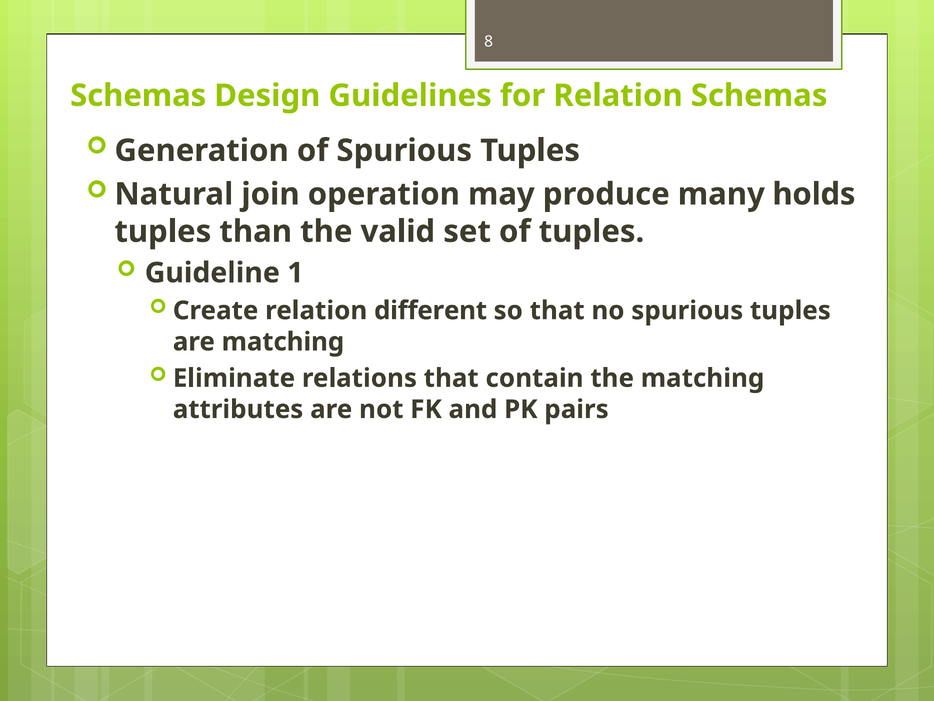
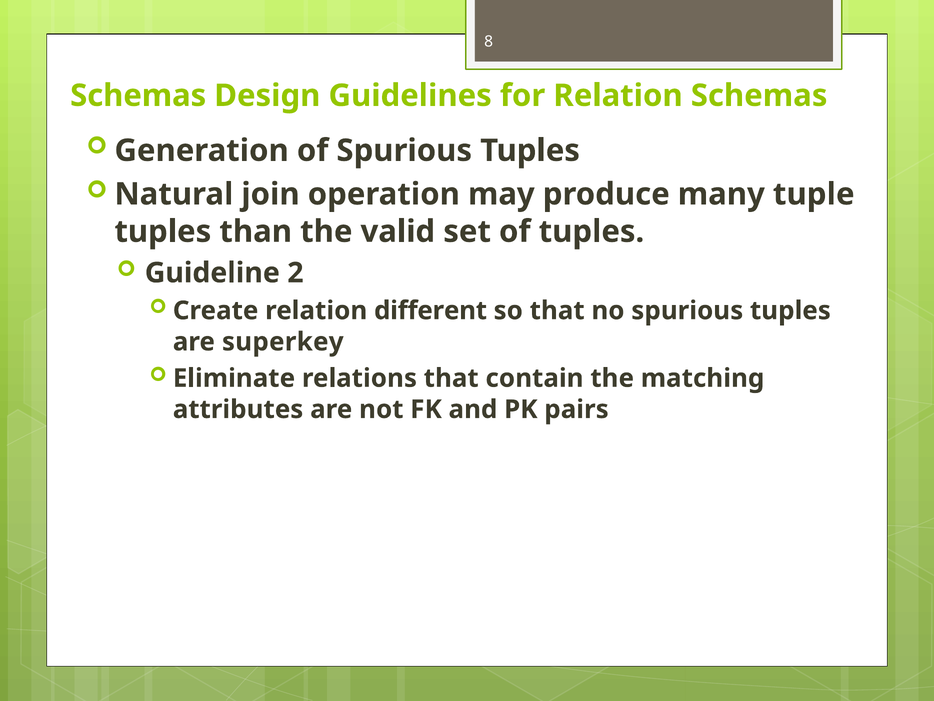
holds: holds -> tuple (814, 194)
1: 1 -> 2 (295, 273)
are matching: matching -> superkey (283, 342)
